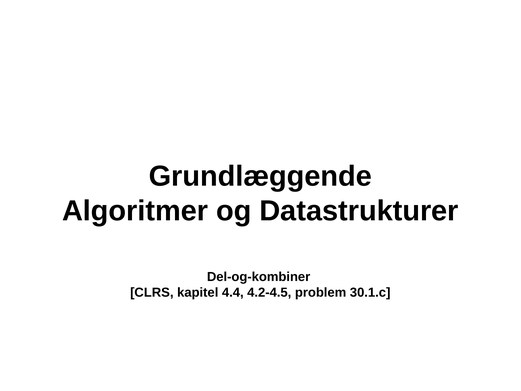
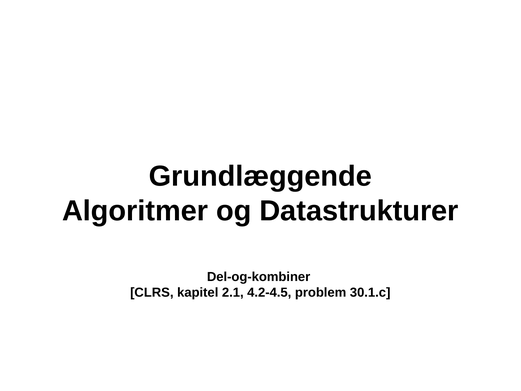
4.4: 4.4 -> 2.1 (233, 292)
